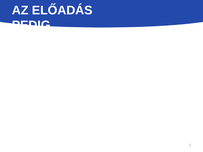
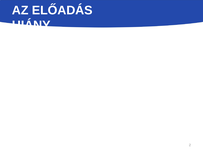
PEDIG: PEDIG -> HIÁNY (31, 25)
